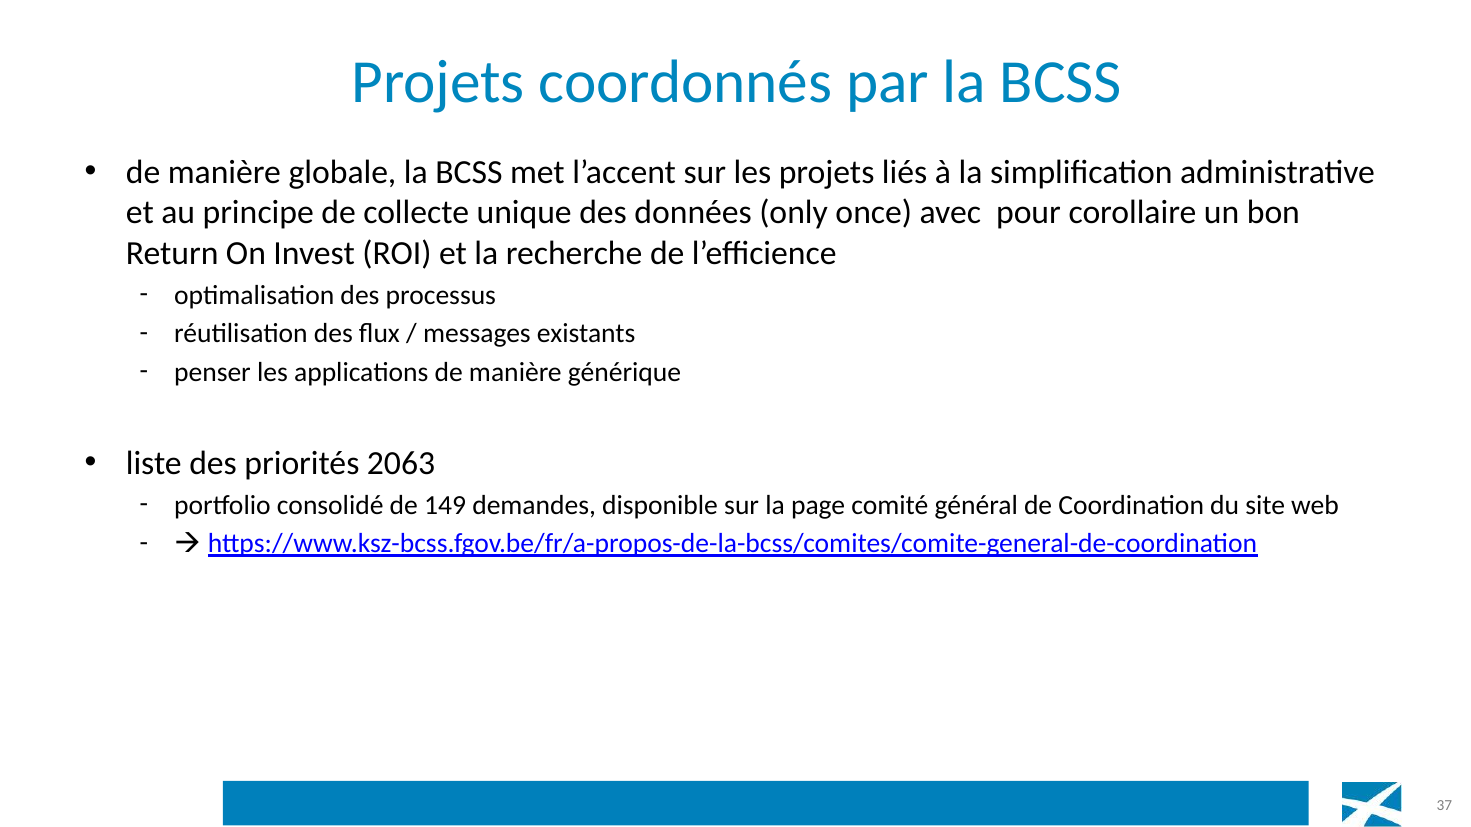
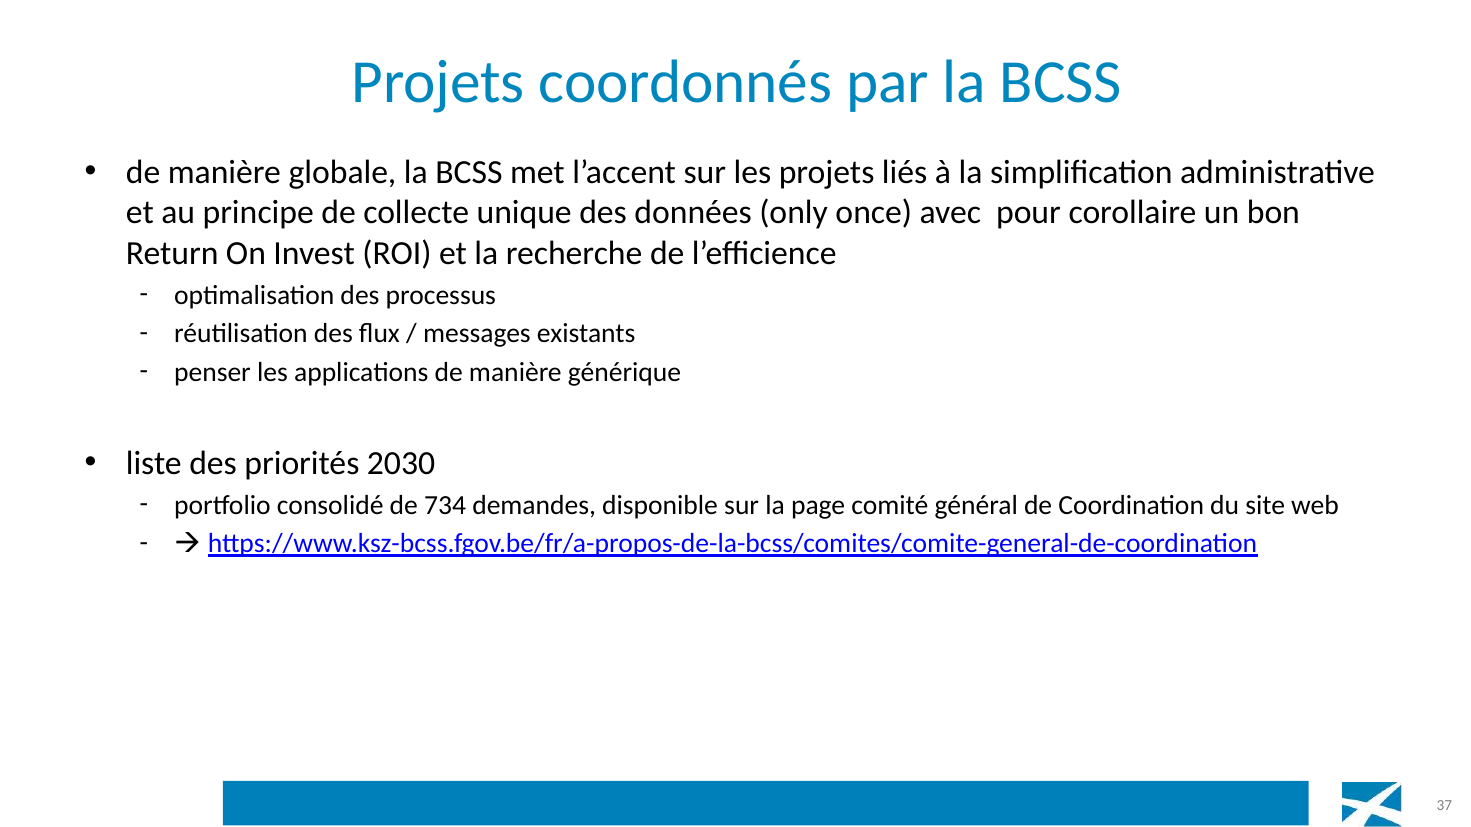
2063: 2063 -> 2030 (401, 464)
149: 149 -> 734 (445, 505)
